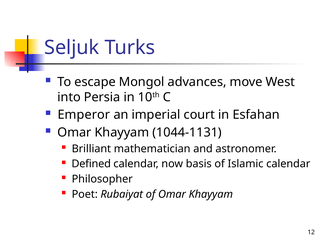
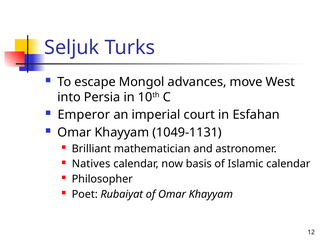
1044-1131: 1044-1131 -> 1049-1131 (187, 132)
Defined: Defined -> Natives (91, 164)
